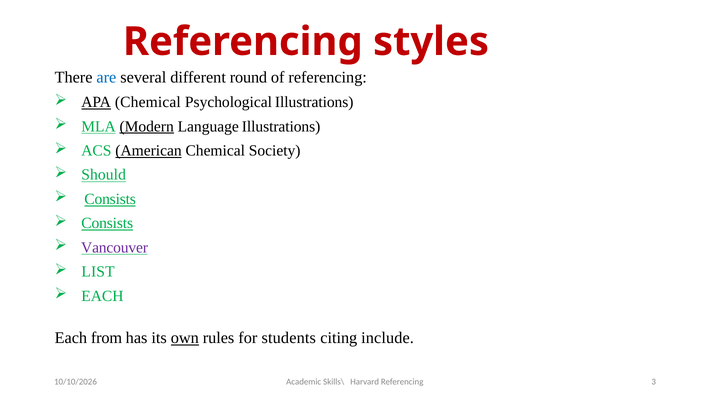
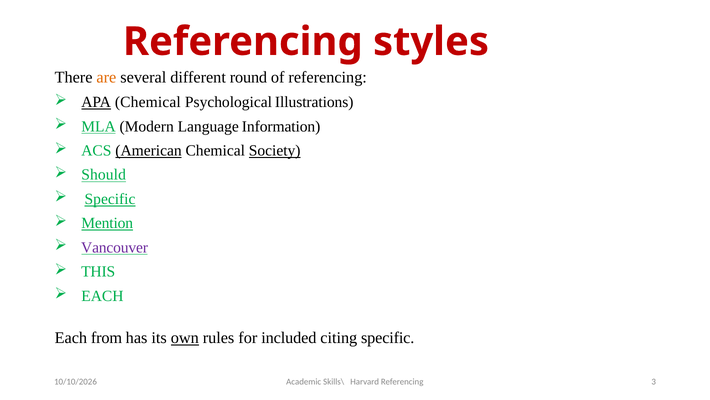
are colour: blue -> orange (106, 77)
Modern underline: present -> none (147, 126)
Language Illustrations: Illustrations -> Information (281, 126)
Society underline: none -> present (275, 150)
Consists: Consists -> Specific (110, 199)
Consists: Consists -> Mention (107, 223)
LIST: LIST -> THIS (98, 271)
students: students -> included (289, 338)
citing include: include -> specific (388, 338)
